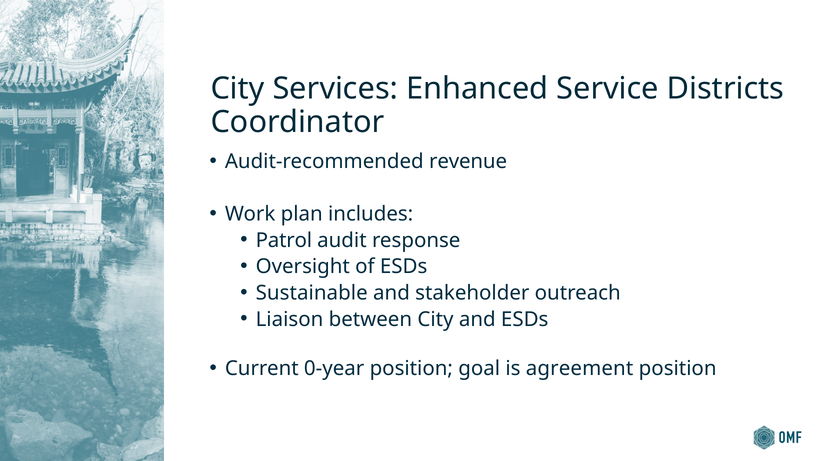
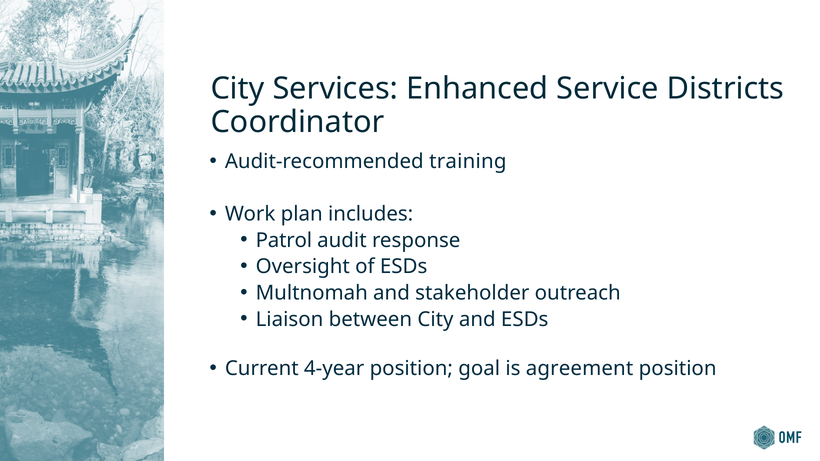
revenue: revenue -> training (468, 162)
Sustainable: Sustainable -> Multnomah (312, 293)
0-year: 0-year -> 4-year (334, 369)
